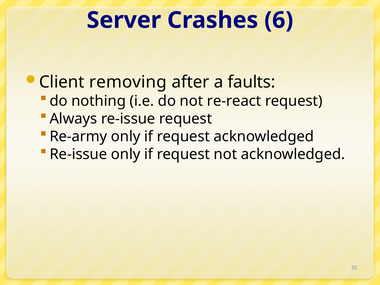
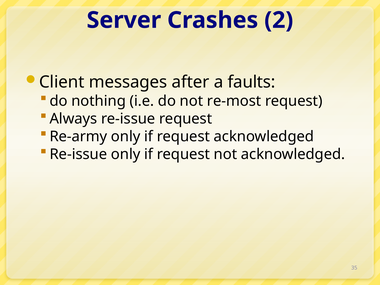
6: 6 -> 2 (279, 20)
removing: removing -> messages (128, 82)
re-react: re-react -> re-most (234, 101)
